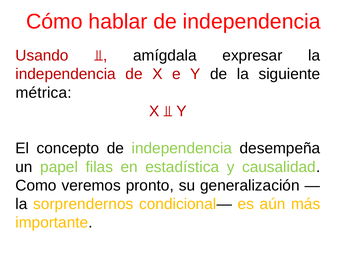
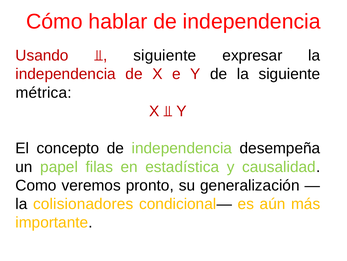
amígdala: amígdala -> siguiente (165, 55)
sorprendernos: sorprendernos -> colisionadores (83, 203)
